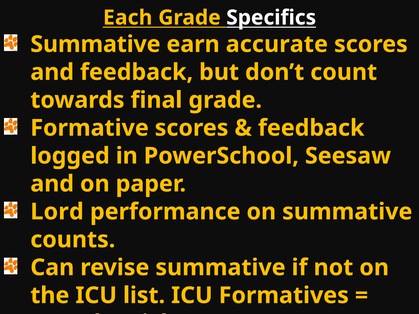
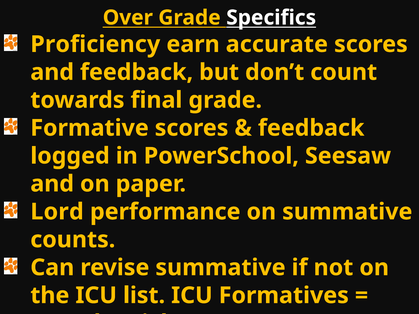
Each: Each -> Over (128, 18)
Summative: Summative -> Proficiency (95, 44)
